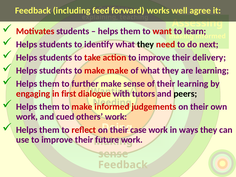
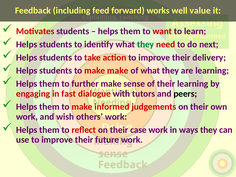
agree: agree -> value (200, 11)
they colour: black -> green (146, 44)
first: first -> fast (69, 94)
cued: cued -> wish (65, 117)
